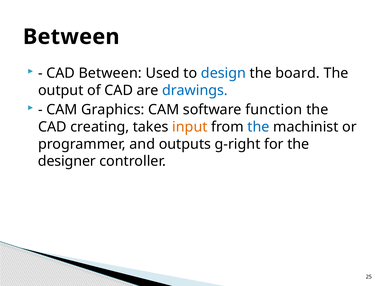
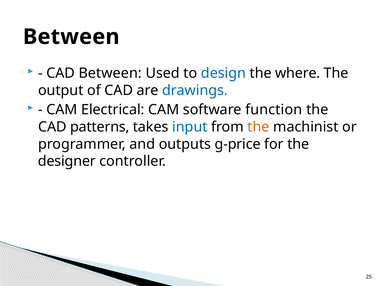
board: board -> where (298, 73)
Graphics: Graphics -> Electrical (113, 110)
creating: creating -> patterns (100, 127)
input colour: orange -> blue (190, 127)
the colour: blue -> orange (258, 127)
g-right: g-right -> g-price (238, 144)
